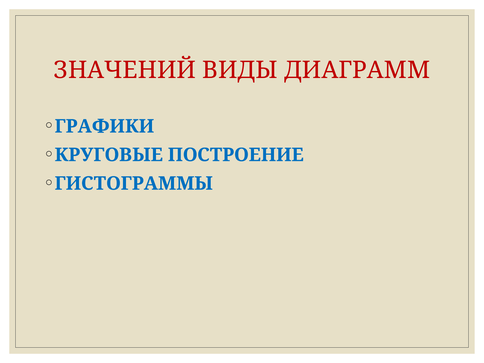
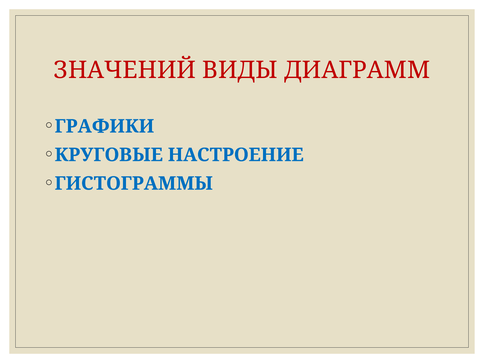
ПОСТРОЕНИЕ: ПОСТРОЕНИЕ -> НАСТРОЕНИЕ (236, 155)
